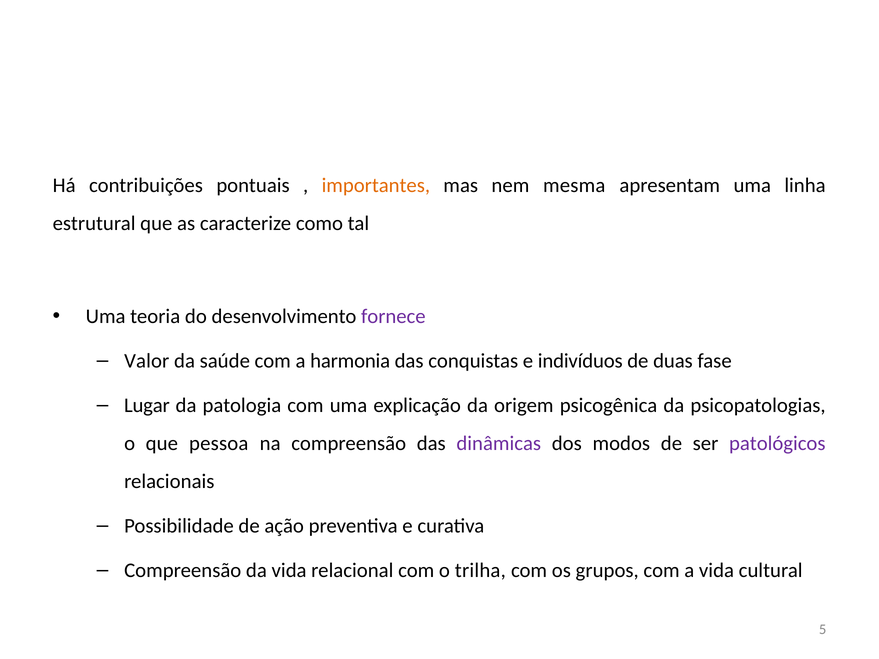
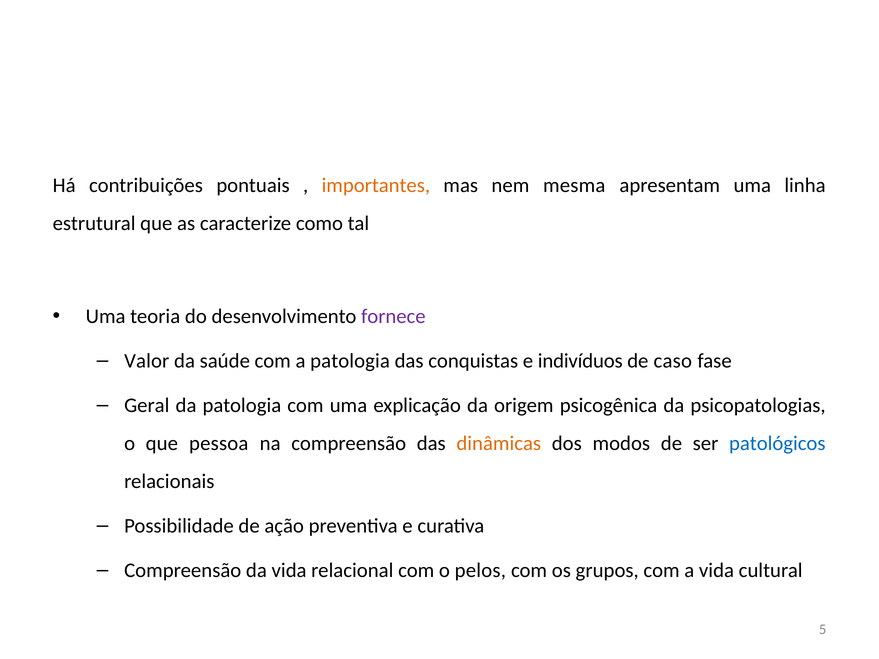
a harmonia: harmonia -> patologia (350, 361)
duas: duas -> caso (673, 361)
Lugar: Lugar -> Geral (147, 406)
dinâmicas colour: purple -> orange (499, 444)
patológicos colour: purple -> blue (777, 444)
trilha: trilha -> pelos (480, 571)
